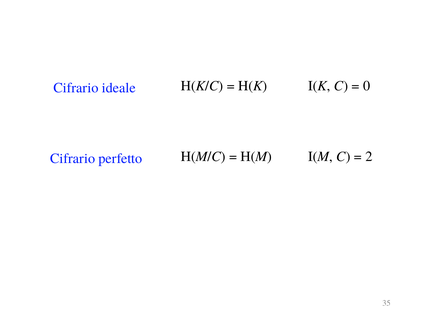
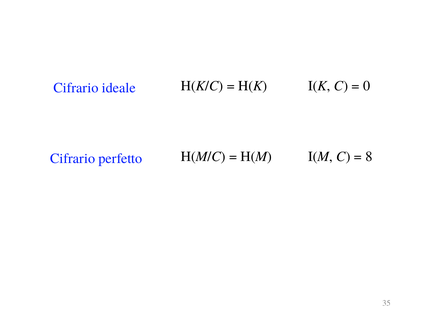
2: 2 -> 8 (369, 156)
